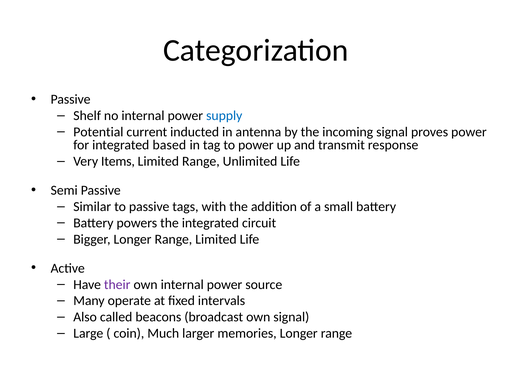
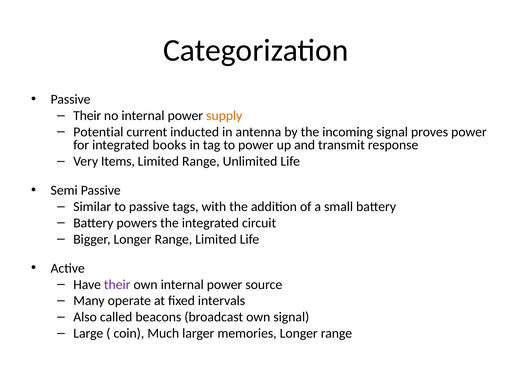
Shelf: Shelf -> Their (87, 116)
supply colour: blue -> orange (224, 116)
based: based -> books (169, 145)
